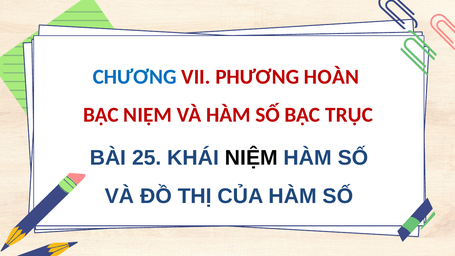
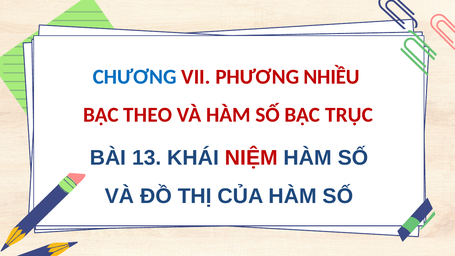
HOÀN: HOÀN -> NHIỀU (332, 77)
BẬC NIỆM: NIỆM -> THEO (148, 115)
25: 25 -> 13 (147, 158)
NIỆM colour: black -> red (251, 158)
